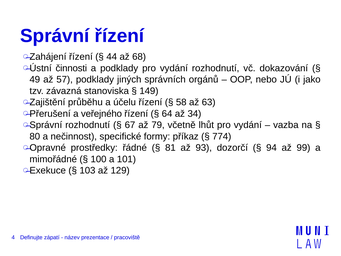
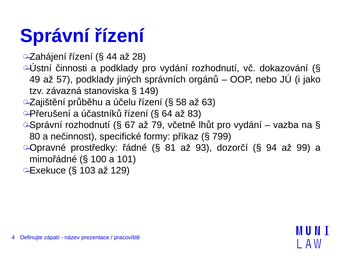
68: 68 -> 28 (139, 57)
veřejného: veřejného -> účastníků (101, 114)
34: 34 -> 83 (194, 114)
774: 774 -> 799 (222, 136)
